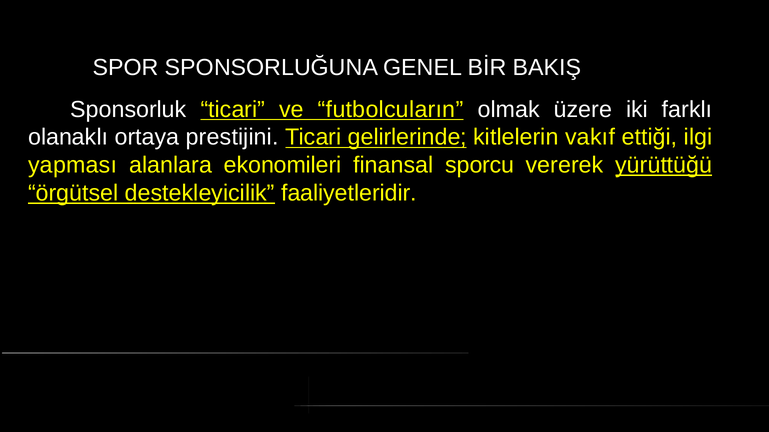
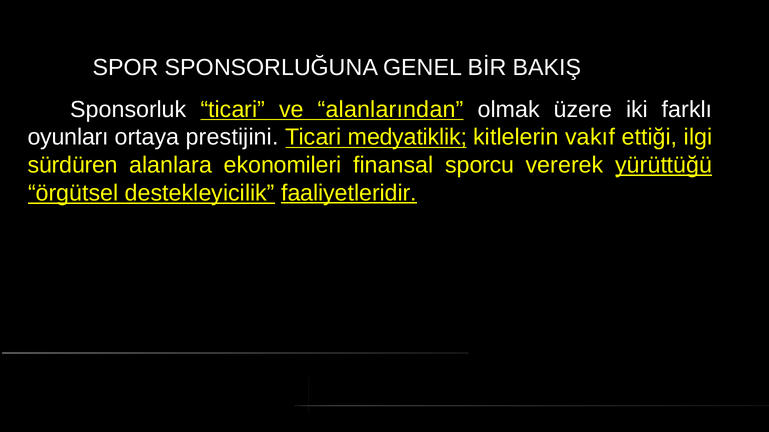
futbolcuların: futbolcuların -> alanlarından (391, 110)
olanaklı: olanaklı -> oyunları (68, 137)
gelirlerinde: gelirlerinde -> medyatiklik (407, 137)
yapması: yapması -> sürdüren (73, 165)
faaliyetleridir underline: none -> present (349, 193)
